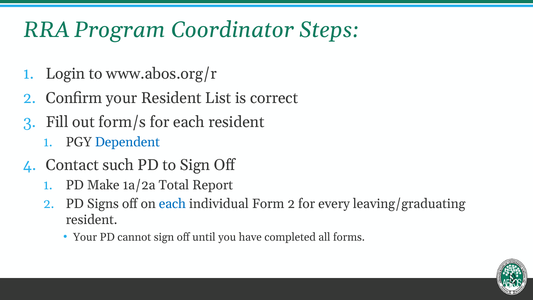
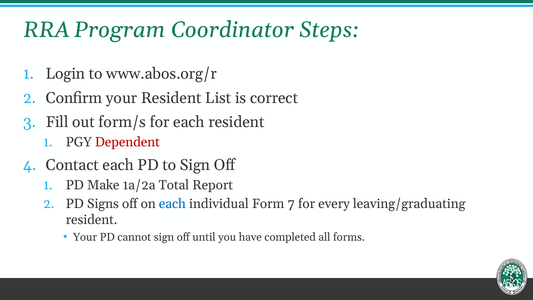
Dependent colour: blue -> red (127, 142)
Contact such: such -> each (118, 165)
Form 2: 2 -> 7 (291, 204)
